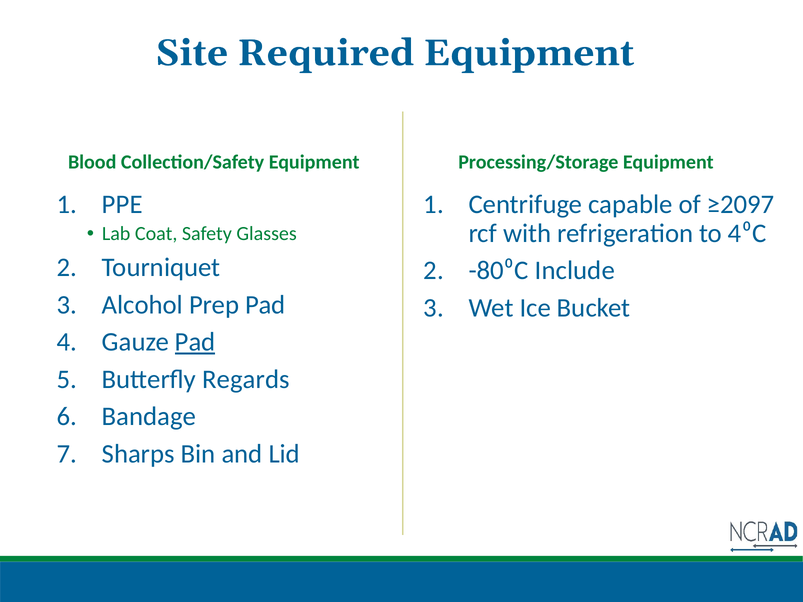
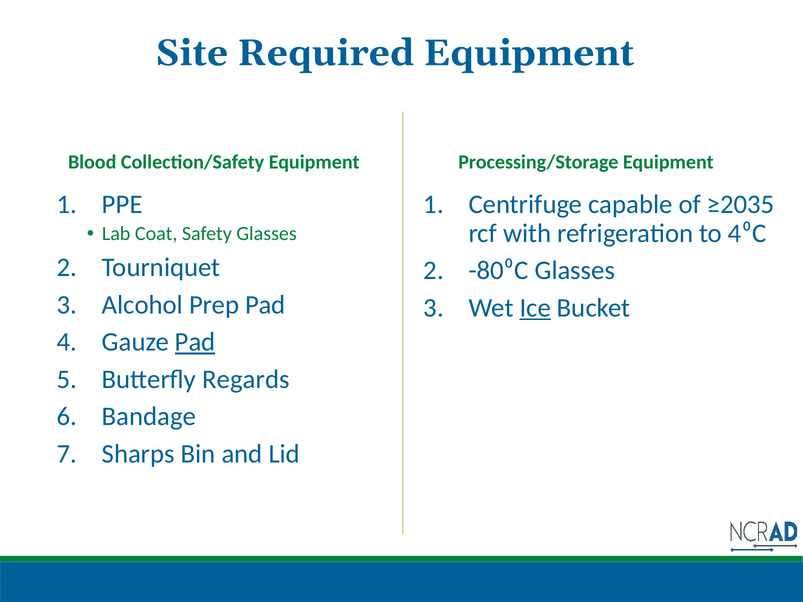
≥2097: ≥2097 -> ≥2035 (741, 204)
-80⁰C Include: Include -> Glasses (575, 271)
Ice underline: none -> present (535, 308)
